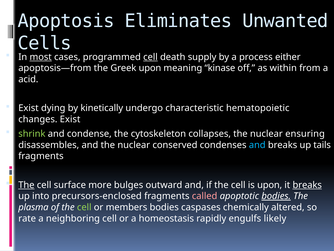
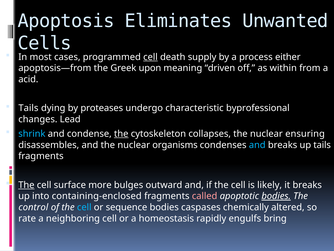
most underline: present -> none (41, 57)
kinase: kinase -> driven (220, 68)
Exist: Exist -> Tails (28, 108)
kinetically: kinetically -> proteases (102, 108)
hematopoietic: hematopoietic -> byprofessional (258, 108)
changes Exist: Exist -> Lead (70, 119)
shrink colour: light green -> light blue (32, 133)
the underline: none -> present (121, 133)
conserved: conserved -> organisms (175, 145)
is upon: upon -> likely (270, 185)
breaks underline: present -> none (307, 185)
precursors-enclosed: precursors-enclosed -> containing-enclosed (97, 196)
plasma: plasma -> control (33, 207)
cell colour: light green -> light blue (84, 207)
members: members -> sequence (127, 207)
likely: likely -> bring (275, 218)
